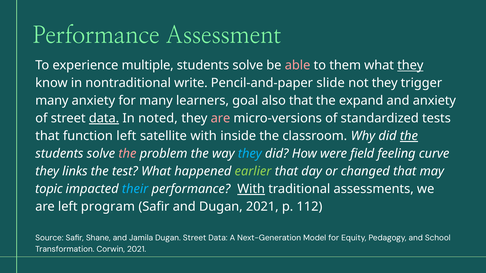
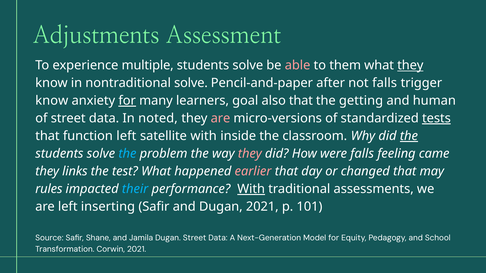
Performance: Performance -> Adjustments (96, 35)
nontraditional write: write -> solve (191, 83)
slide: slide -> after (331, 83)
not they: they -> falls (385, 83)
many: many -> know (52, 101)
for underline: none -> present (127, 101)
expand: expand -> getting (361, 101)
and anxiety: anxiety -> human (434, 101)
data underline: present -> none (104, 119)
tests underline: none -> present (436, 119)
the colour: pink -> light blue (127, 154)
they colour: light blue -> pink (250, 154)
were field: field -> falls (362, 154)
curve: curve -> came (434, 154)
earlier colour: light green -> pink (253, 172)
topic: topic -> rules (49, 189)
program: program -> inserting (108, 207)
112: 112 -> 101 (309, 207)
